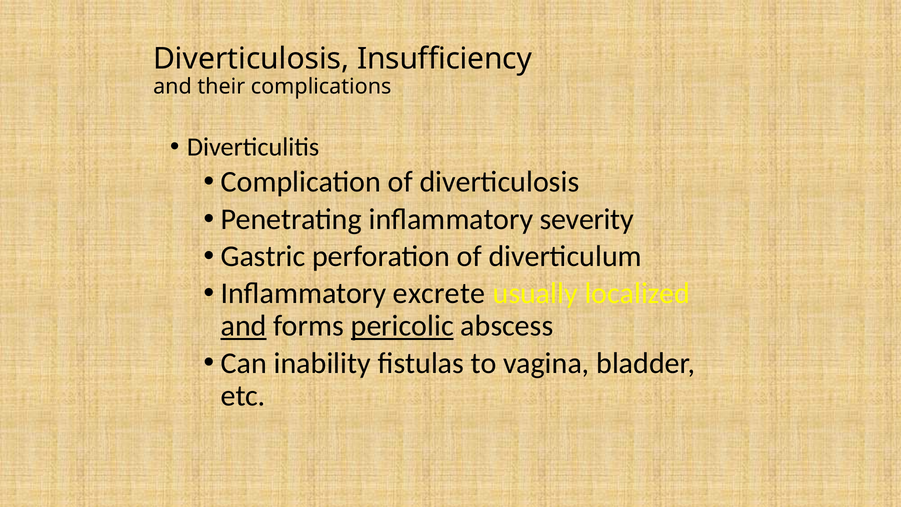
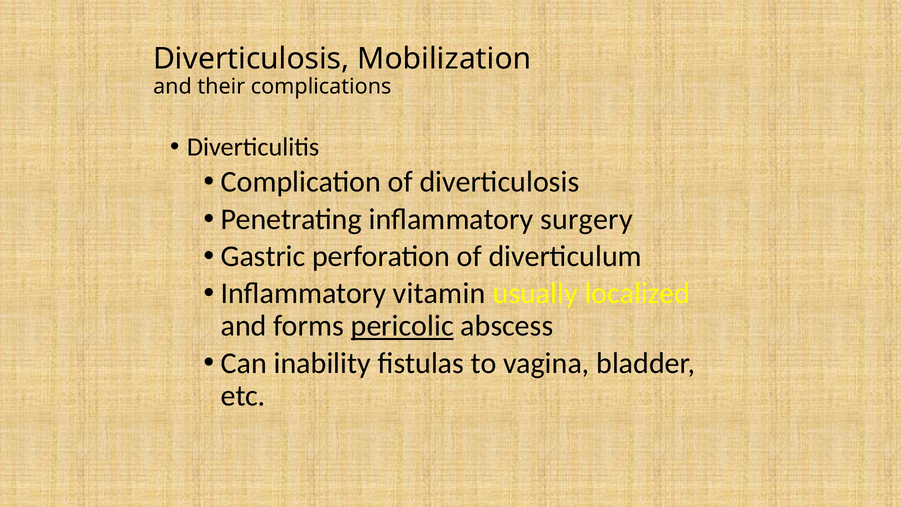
Insufficiency: Insufficiency -> Mobilization (444, 59)
severity: severity -> surgery (586, 219)
excrete: excrete -> vitamin (439, 293)
and underline: present -> none (244, 326)
